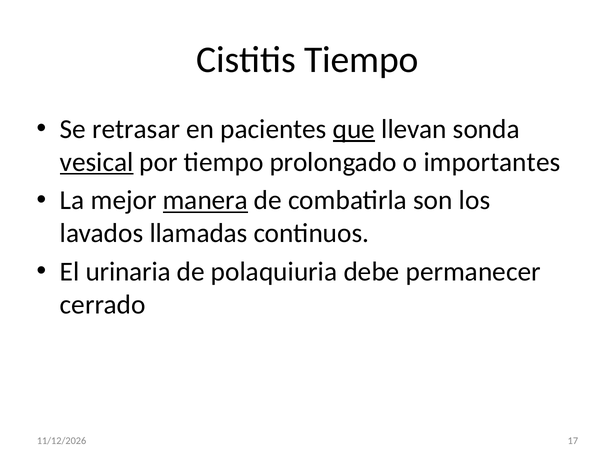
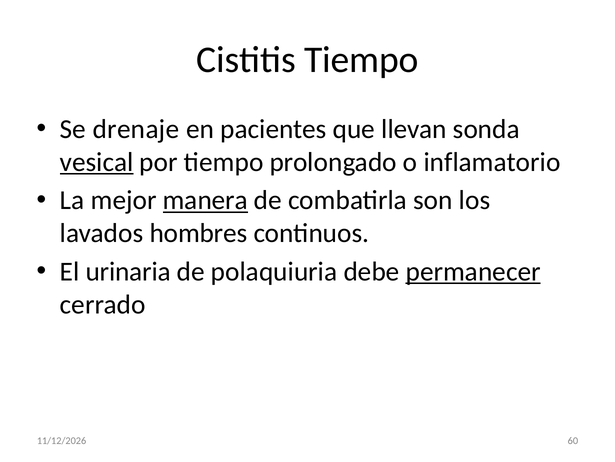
retrasar: retrasar -> drenaje (136, 129)
que underline: present -> none (354, 129)
importantes: importantes -> inflamatorio (492, 162)
llamadas: llamadas -> hombres (199, 233)
permanecer underline: none -> present (473, 271)
17: 17 -> 60 (573, 440)
